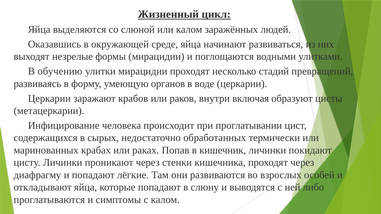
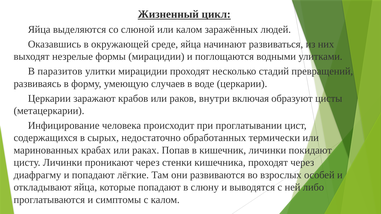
обучению: обучению -> паразитов (60, 71)
органов: органов -> случаев (168, 84)
